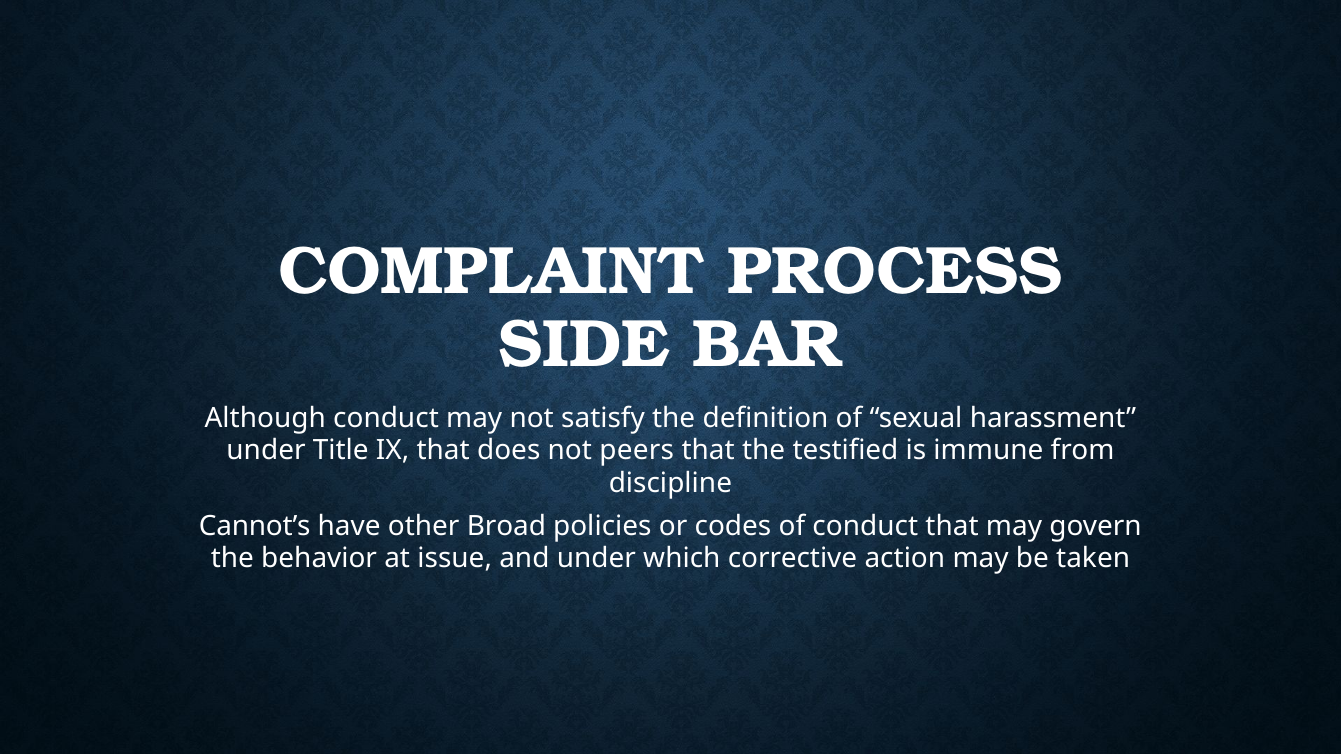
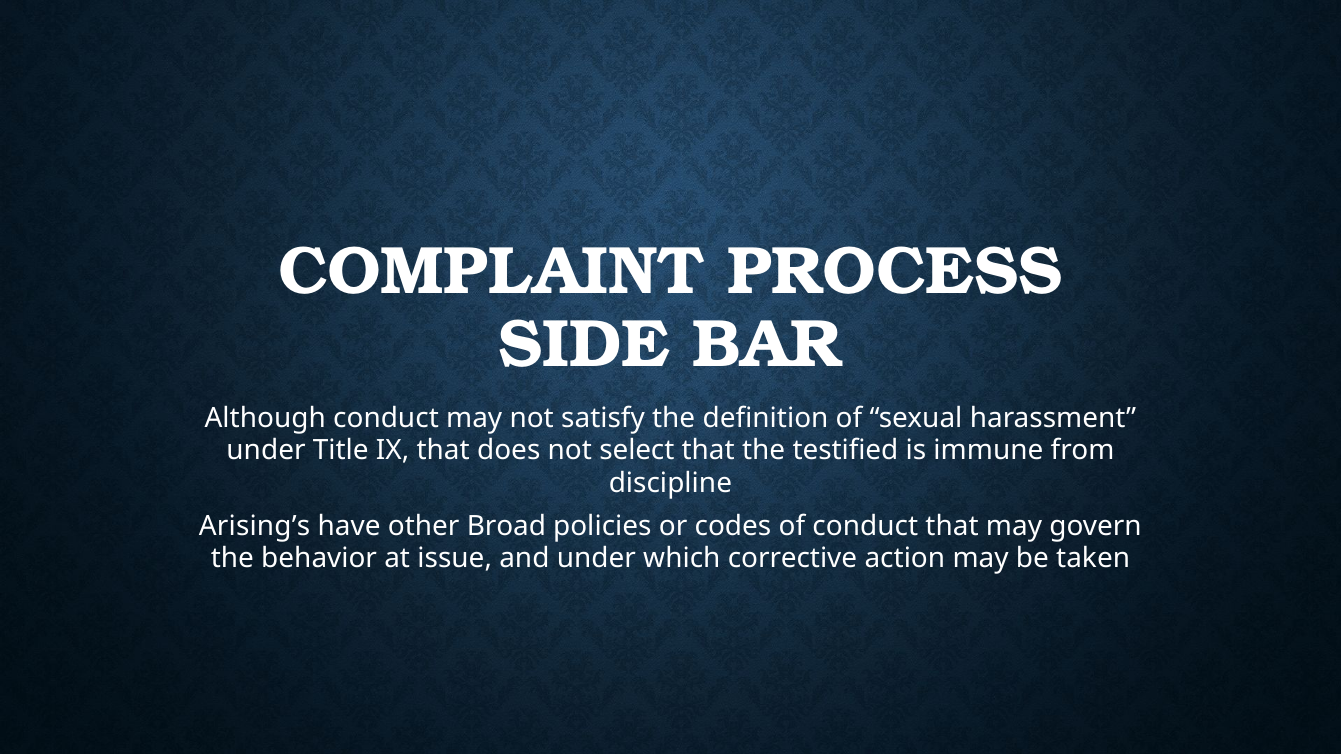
peers: peers -> select (637, 451)
Cannot’s: Cannot’s -> Arising’s (255, 526)
